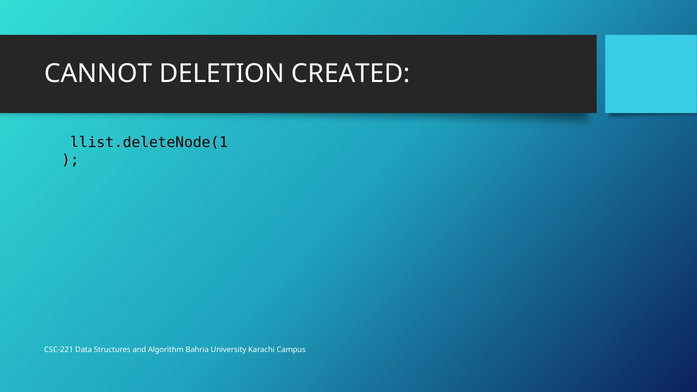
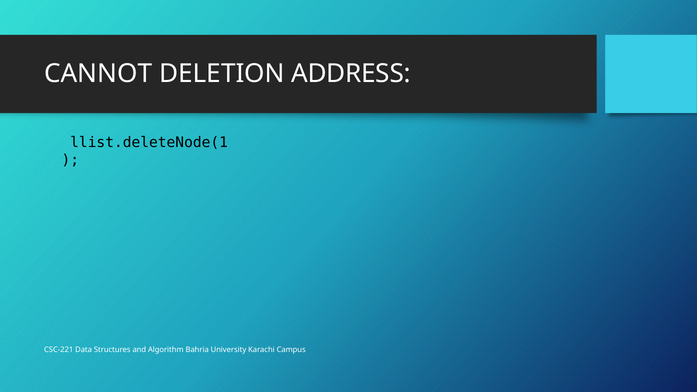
CREATED: CREATED -> ADDRESS (351, 74)
